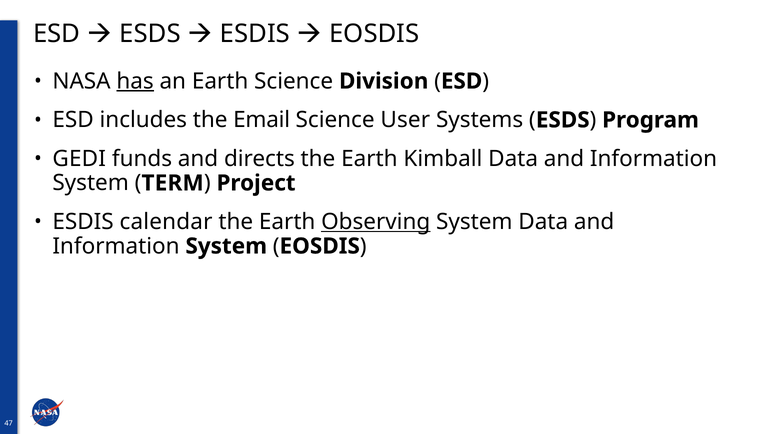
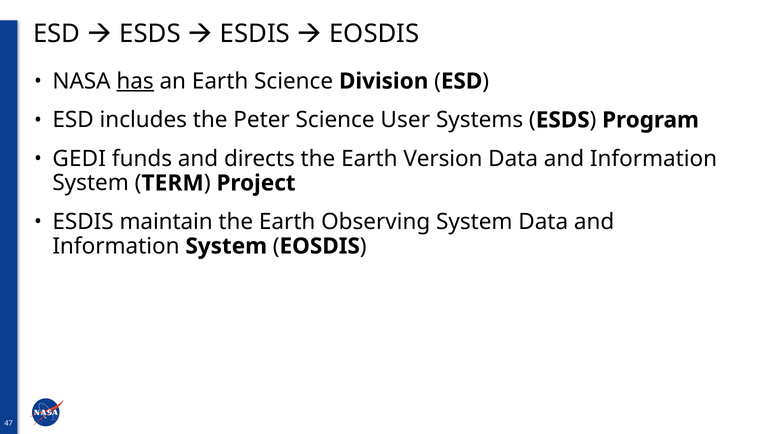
Email: Email -> Peter (262, 120)
Kimball: Kimball -> Version (443, 159)
calendar: calendar -> maintain (166, 222)
Observing underline: present -> none (376, 222)
